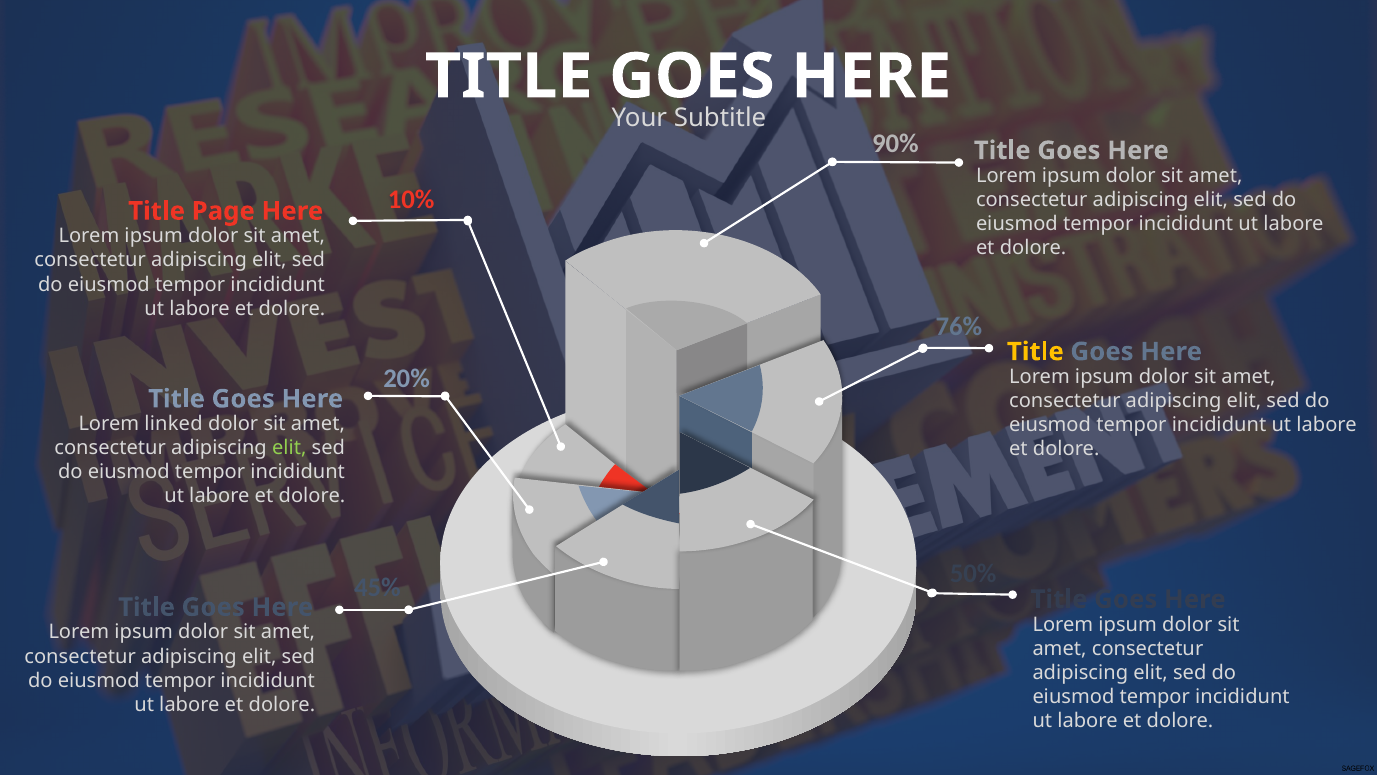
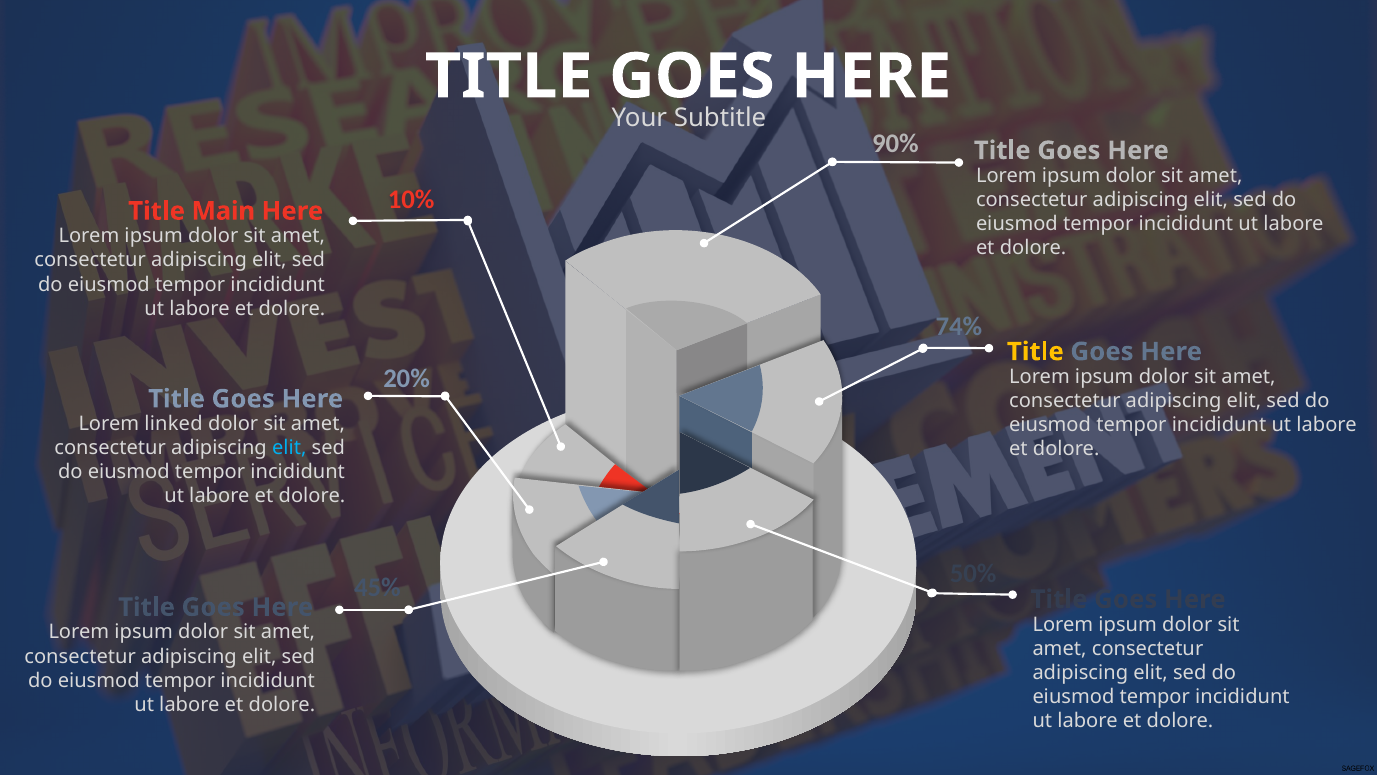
Page: Page -> Main (223, 211)
76%: 76% -> 74% (959, 327)
elit colour: light green -> light blue (289, 448)
